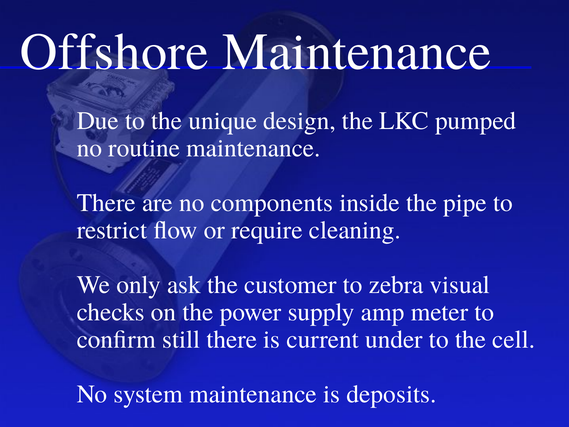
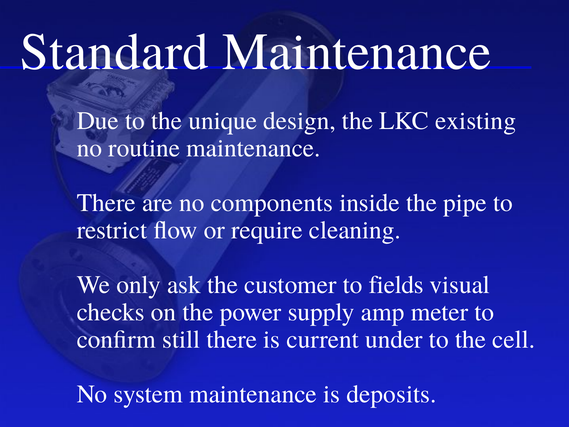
Offshore: Offshore -> Standard (114, 52)
pumped: pumped -> existing (476, 121)
zebra: zebra -> fields (396, 285)
